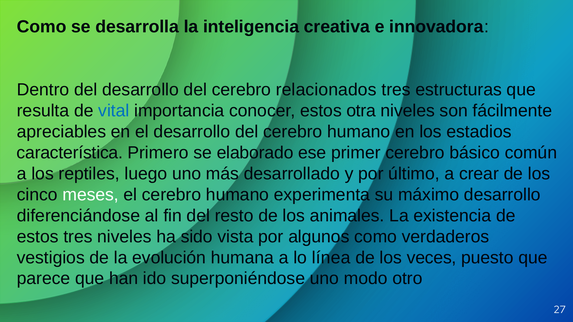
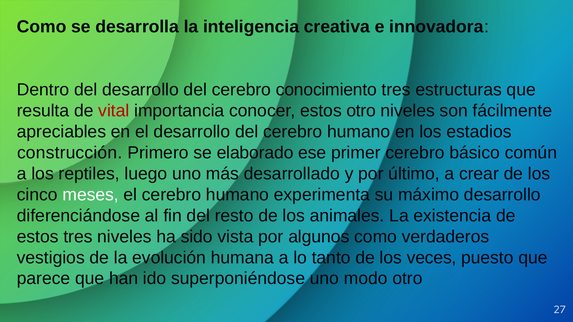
relacionados: relacionados -> conocimiento (326, 90)
vital colour: blue -> red (114, 111)
estos otra: otra -> otro (361, 111)
característica: característica -> construcción (70, 153)
línea: línea -> tanto (331, 258)
